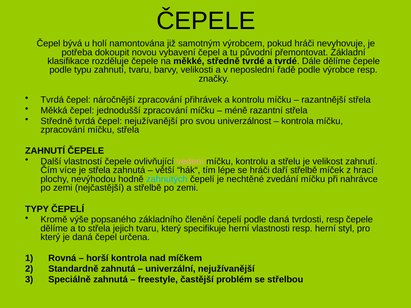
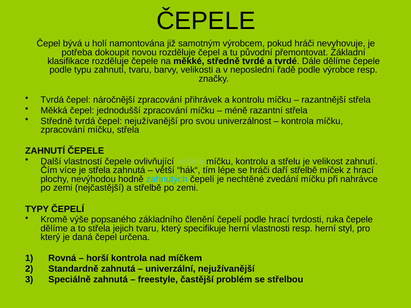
novou vybavení: vybavení -> rozděluje (177, 52)
vedení colour: pink -> light green (190, 162)
podle daná: daná -> hrací (279, 220)
tvrdosti resp: resp -> ruka (335, 220)
